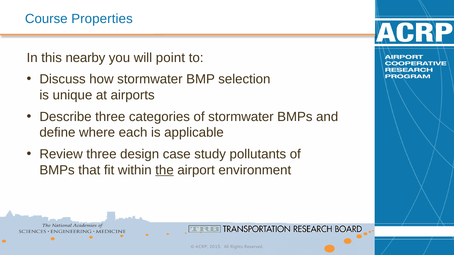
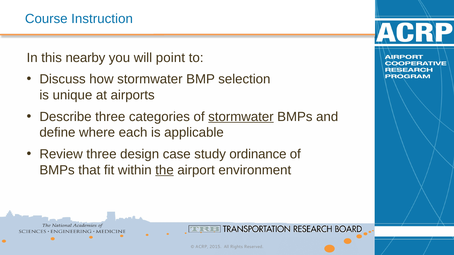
Properties: Properties -> Instruction (102, 19)
stormwater underline: none -> present (241, 117)
pollutants: pollutants -> ordinance (258, 154)
